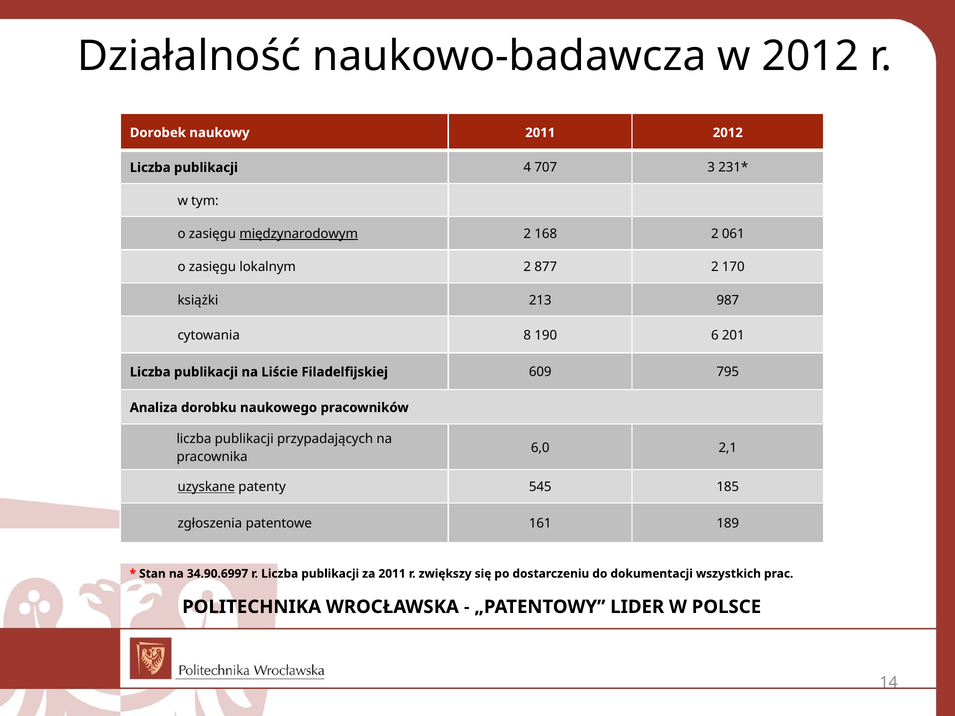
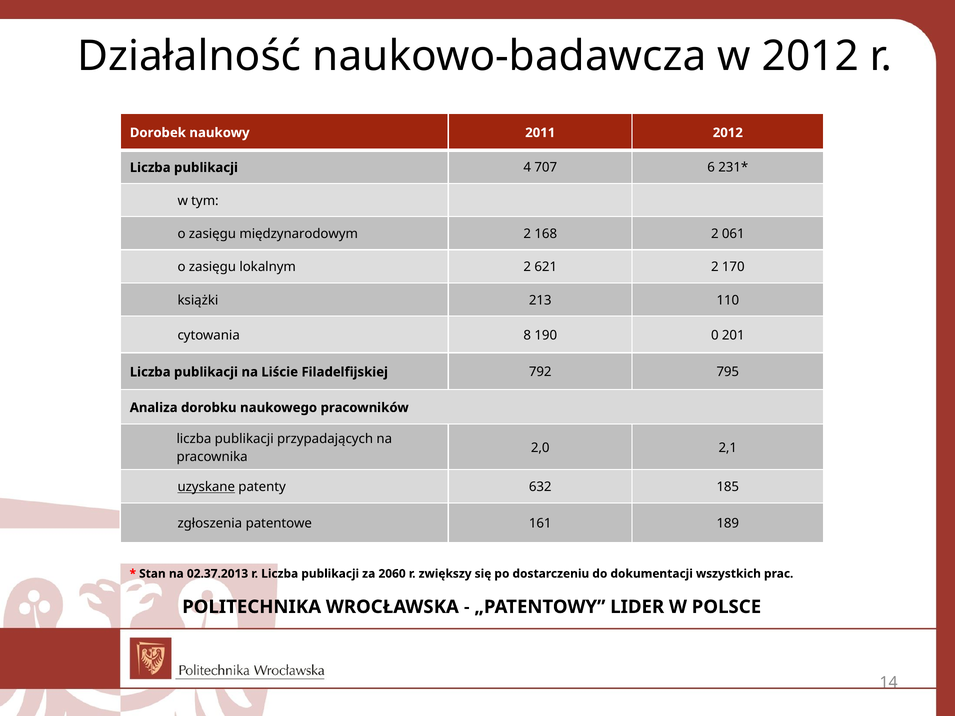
3: 3 -> 6 (711, 168)
międzynarodowym underline: present -> none (299, 234)
877: 877 -> 621 (546, 267)
987: 987 -> 110 (728, 300)
6: 6 -> 0 (715, 335)
609: 609 -> 792 (540, 372)
6,0: 6,0 -> 2,0 (540, 448)
545: 545 -> 632 (540, 487)
34.90.6997: 34.90.6997 -> 02.37.2013 (218, 574)
za 2011: 2011 -> 2060 (392, 574)
